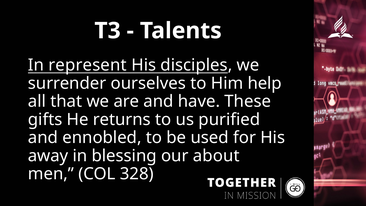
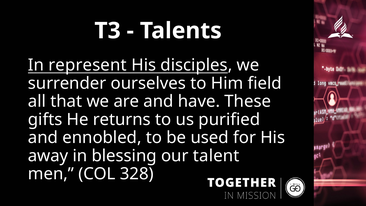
help: help -> field (265, 83)
about: about -> talent (216, 156)
